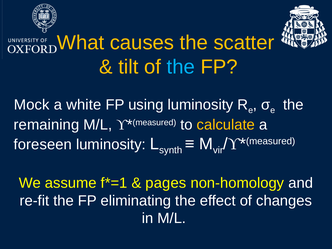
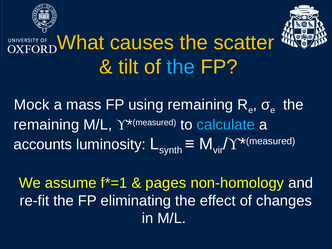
white: white -> mass (84, 105)
using luminosity: luminosity -> remaining (200, 105)
calculate colour: yellow -> light blue (226, 125)
foreseen: foreseen -> accounts (43, 144)
